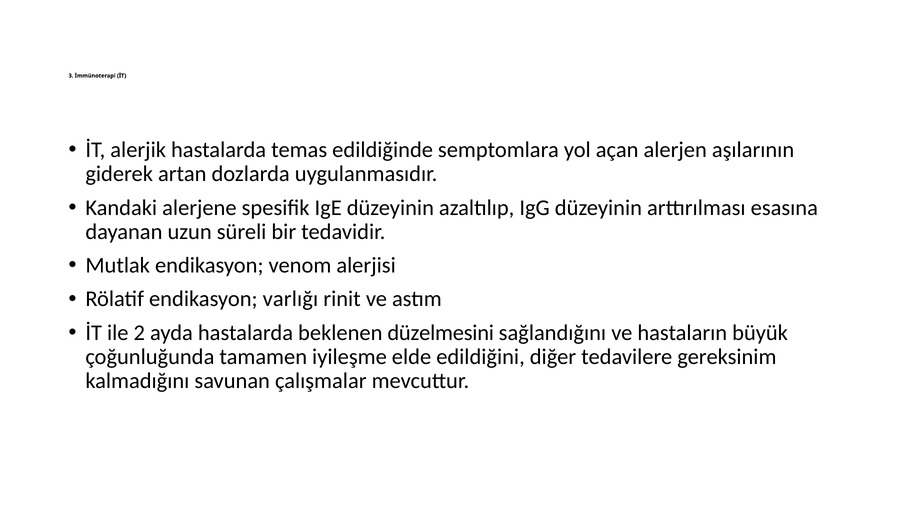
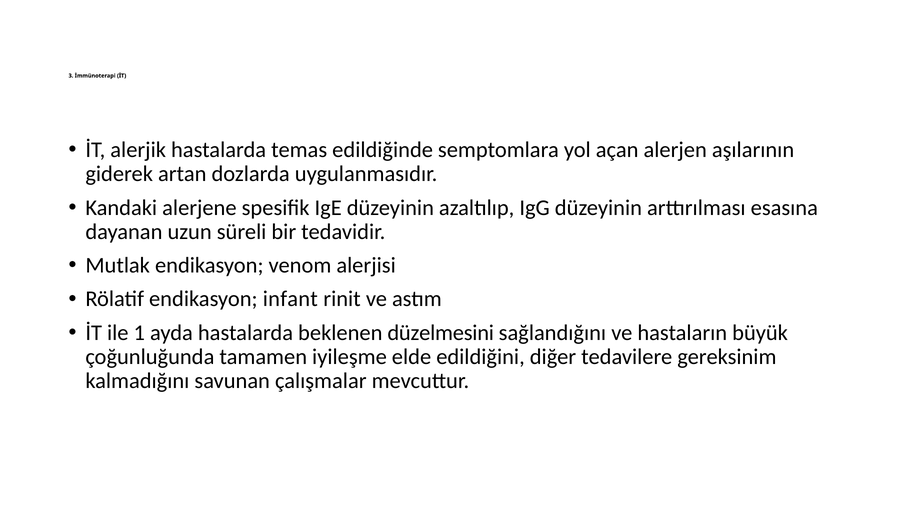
varlığı: varlığı -> infant (290, 299)
2: 2 -> 1 (139, 333)
